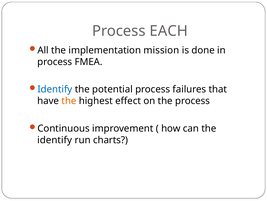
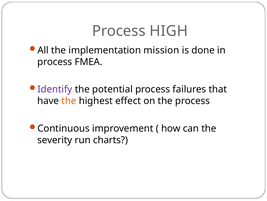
EACH: EACH -> HIGH (169, 31)
Identify colour: blue -> purple (55, 89)
identify: identify -> severity (55, 140)
